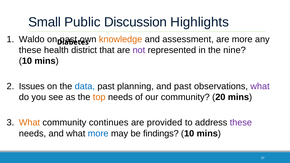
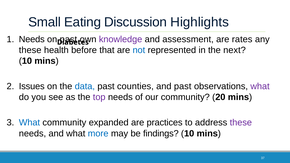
Public: Public -> Eating (83, 22)
Waldo: Waldo -> Needs (32, 39)
knowledge colour: orange -> purple (121, 39)
are more: more -> rates (242, 39)
district: district -> before (84, 50)
not colour: purple -> blue (139, 50)
nine: nine -> next (235, 50)
planning: planning -> counties (135, 86)
top colour: orange -> purple (99, 97)
What colour: orange -> blue (29, 123)
continues: continues -> expanded (109, 123)
provided: provided -> practices (165, 123)
